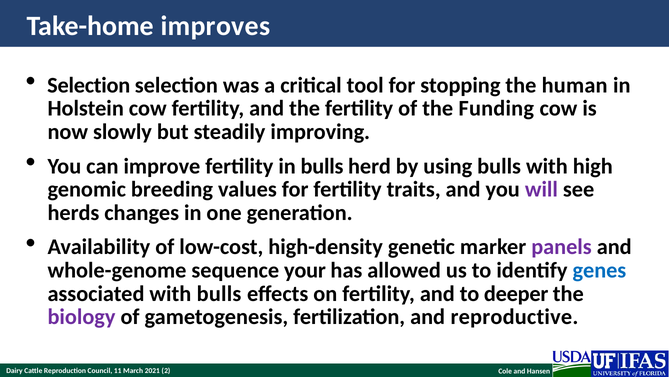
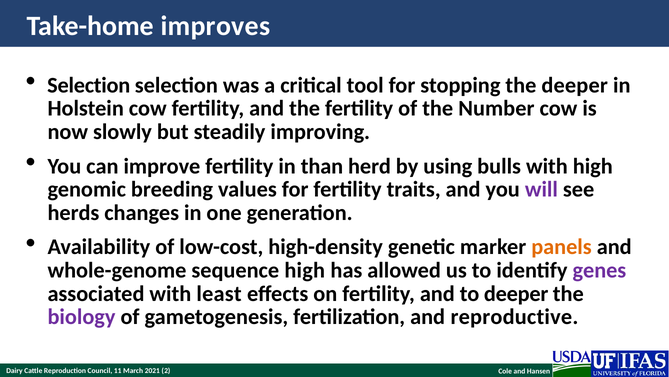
the human: human -> deeper (575, 85)
Funding: Funding -> Number (496, 108)
in bulls: bulls -> than (322, 166)
panels colour: purple -> orange (561, 247)
sequence your: your -> high (305, 270)
genes colour: blue -> purple (599, 270)
with bulls: bulls -> least (219, 293)
